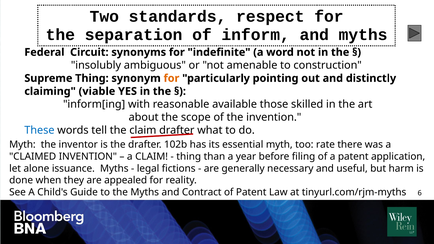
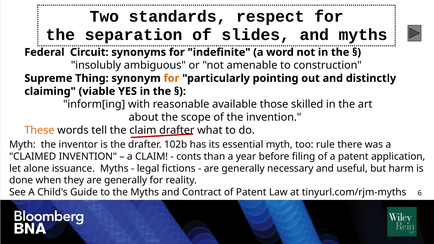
inform: inform -> slides (256, 35)
These colour: blue -> orange (39, 130)
rate: rate -> rule (325, 145)
thing: thing -> conts (189, 157)
they are appealed: appealed -> generally (126, 180)
